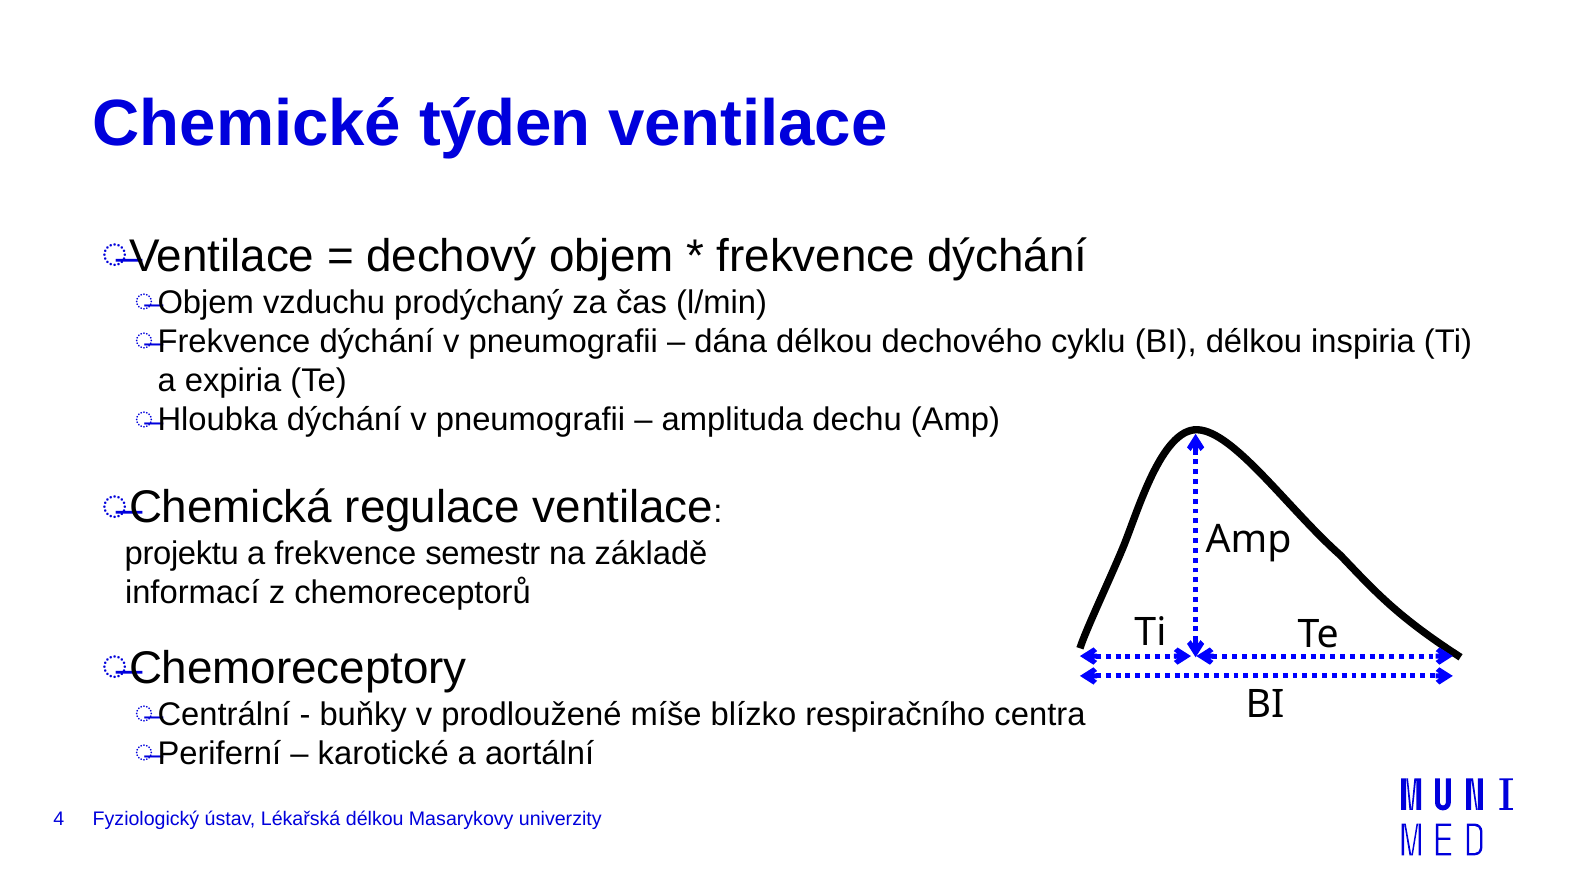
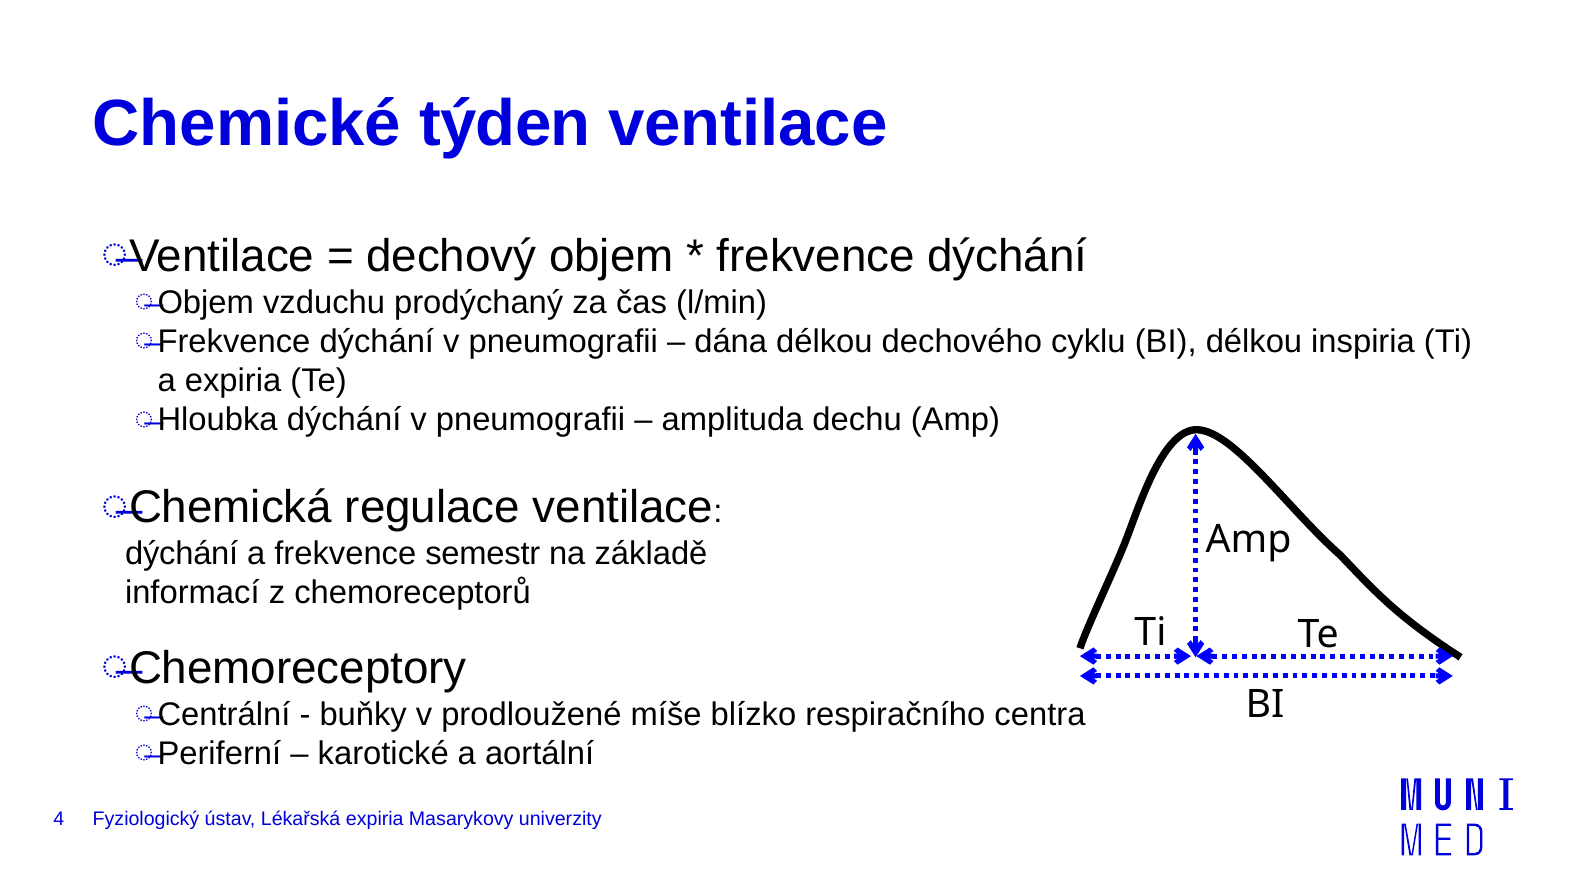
projektu: projektu -> dýchání (182, 554)
Lékařská délkou: délkou -> expiria (375, 820)
